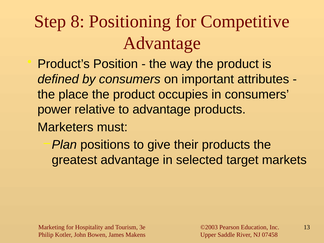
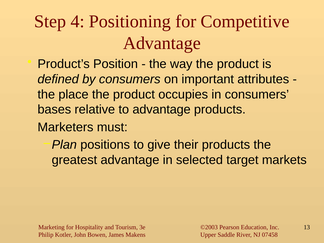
8: 8 -> 4 (78, 22)
power: power -> bases (54, 109)
